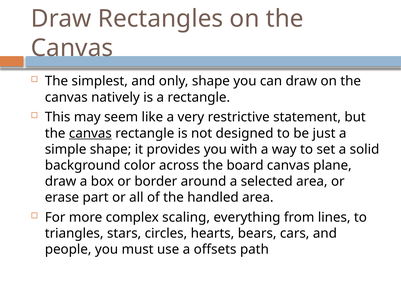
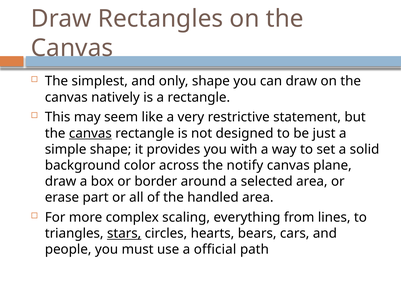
board: board -> notify (245, 165)
stars underline: none -> present (124, 233)
offsets: offsets -> official (215, 249)
